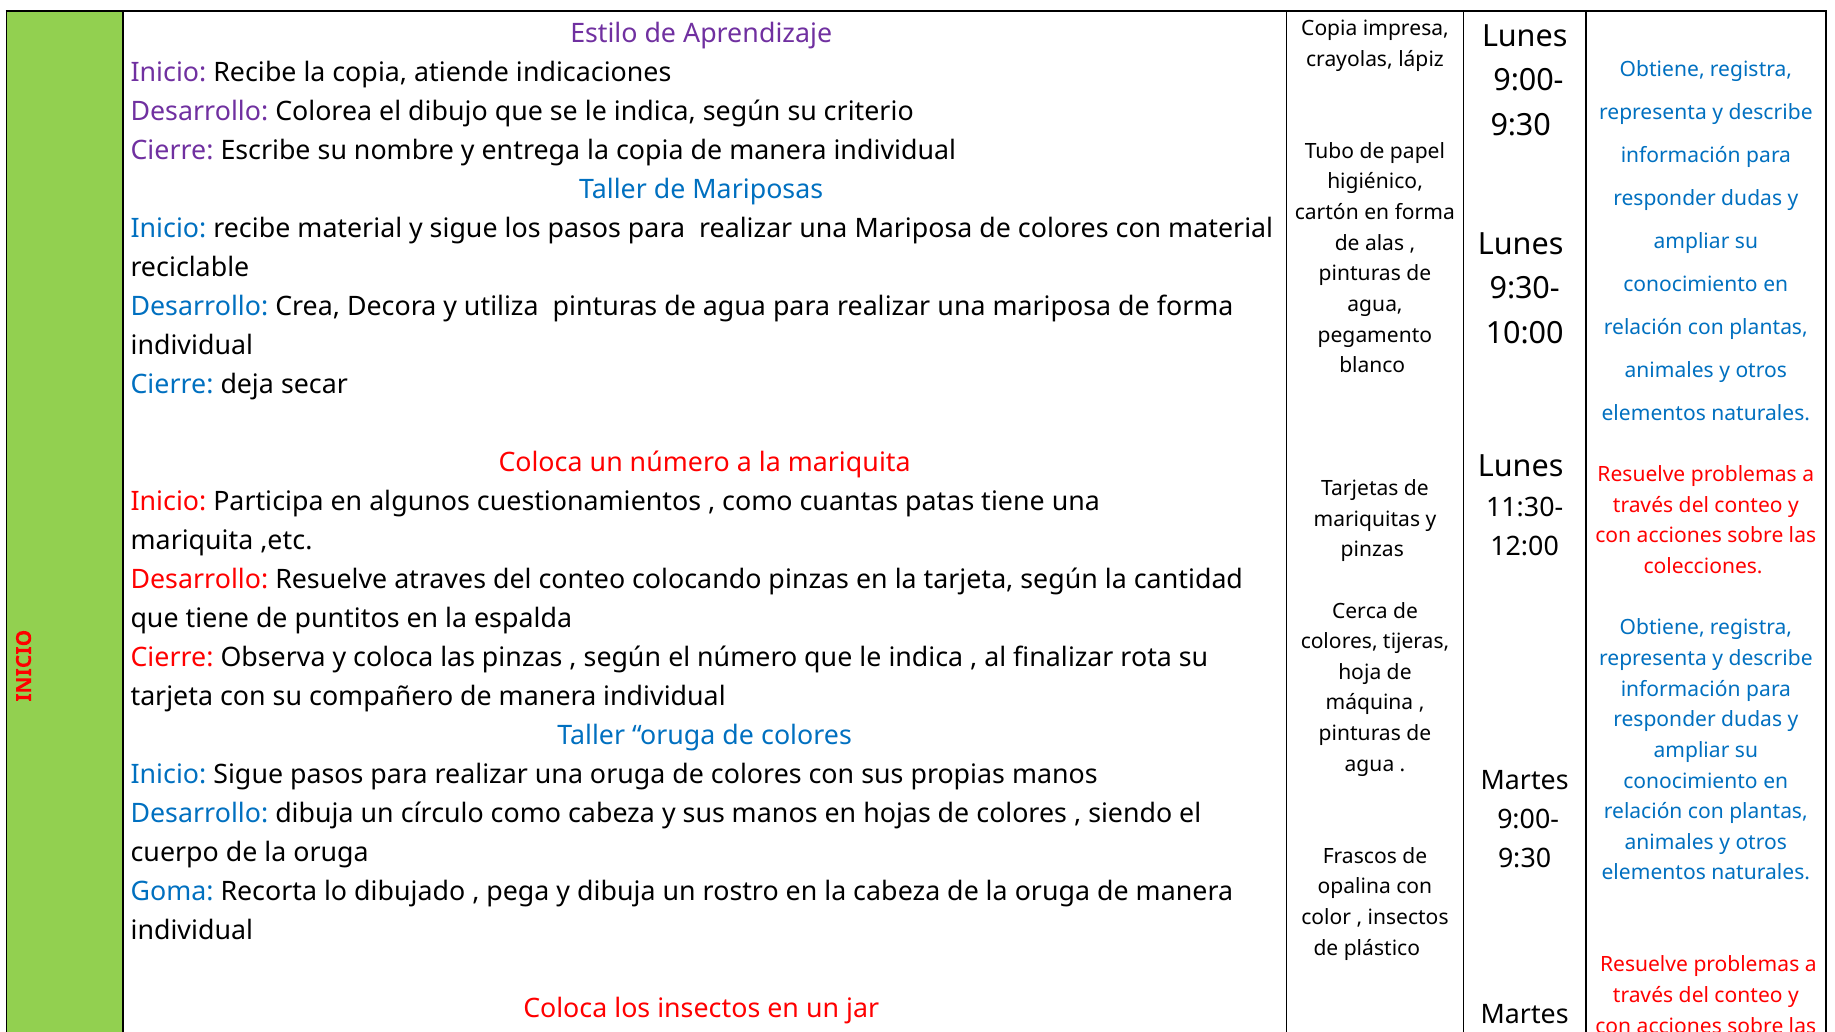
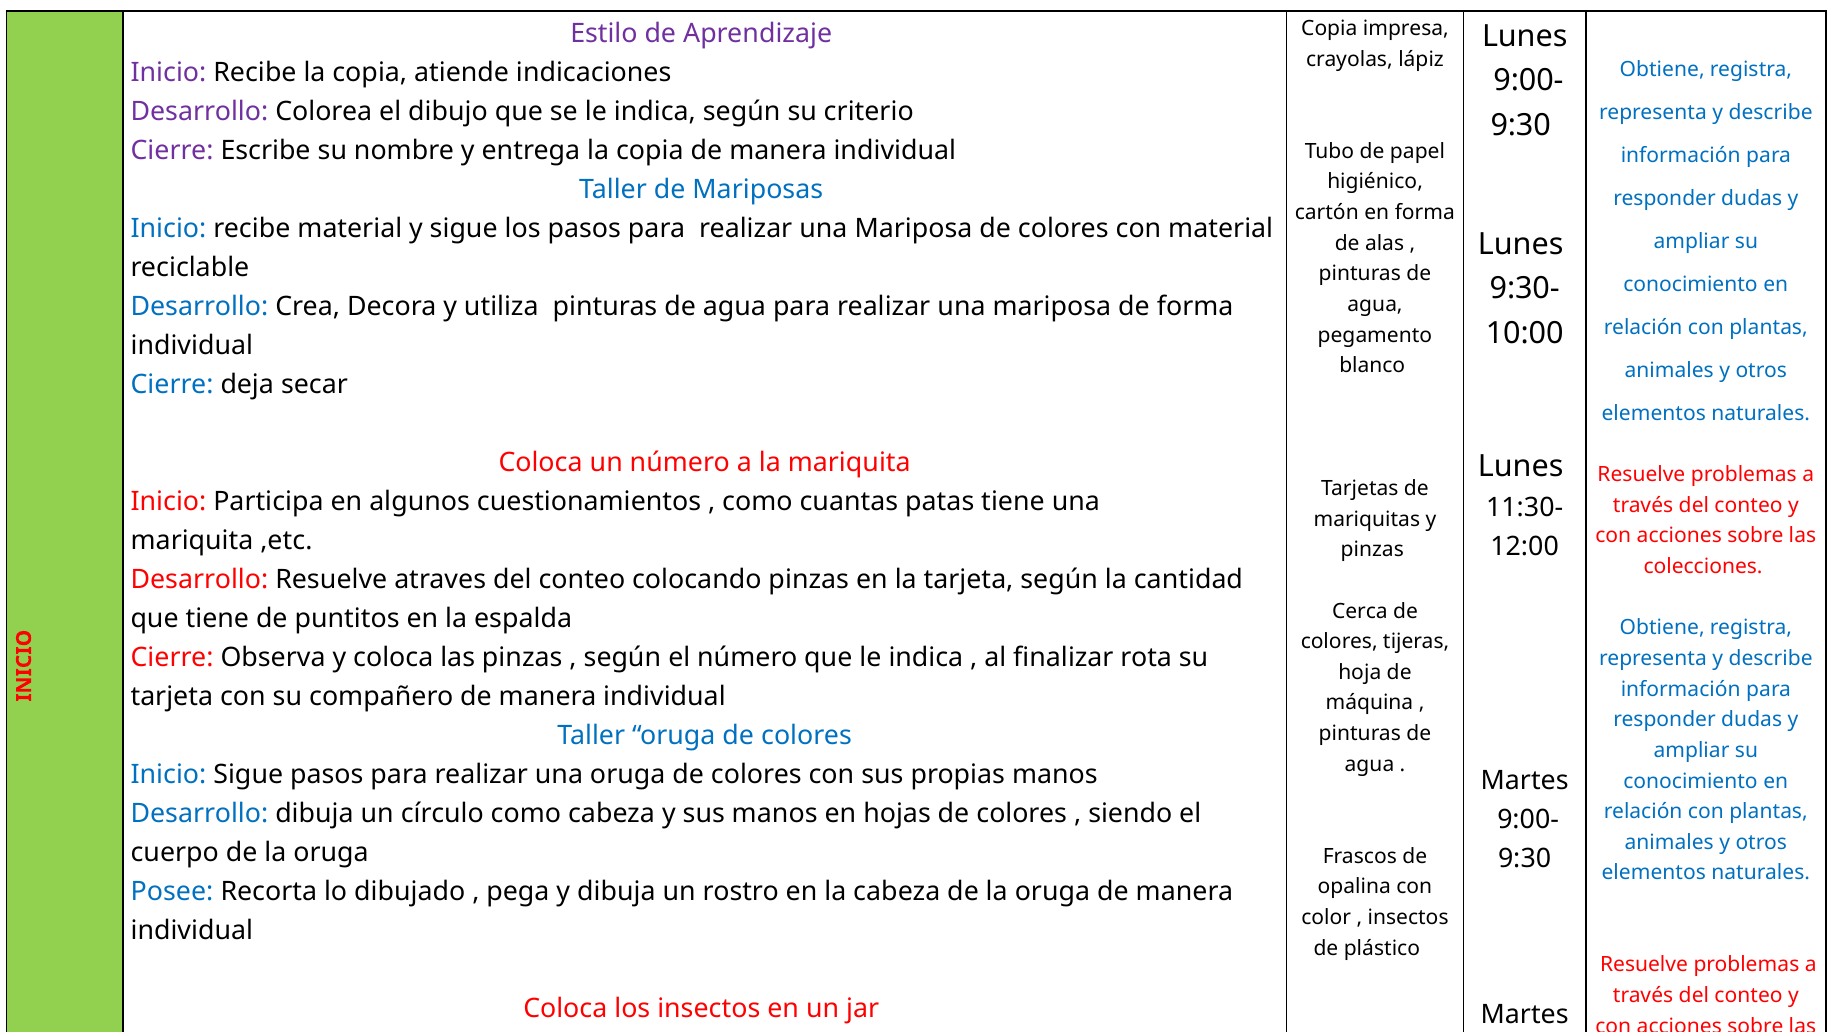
Goma: Goma -> Posee (172, 892)
